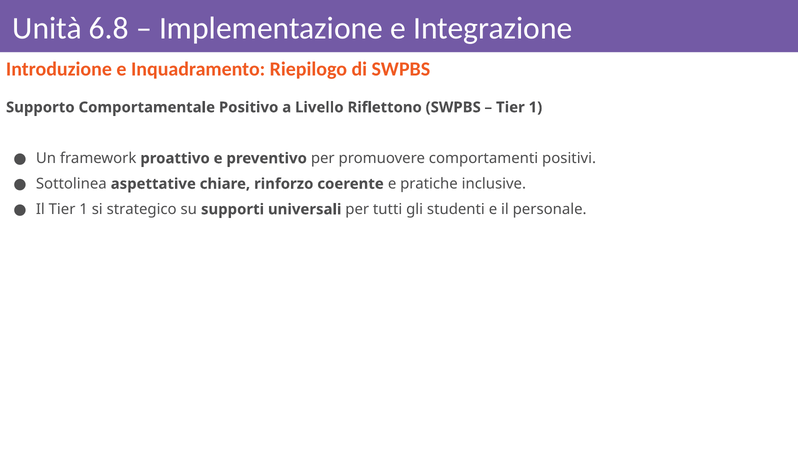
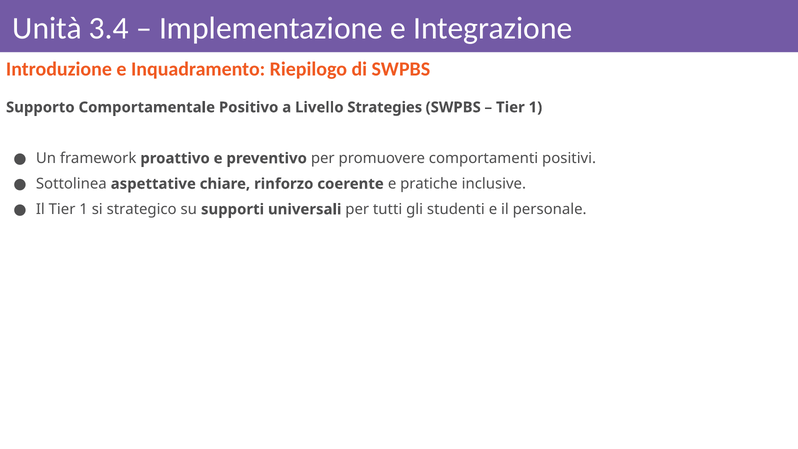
6.8: 6.8 -> 3.4 (109, 29)
Riflettono: Riflettono -> Strategies (385, 107)
